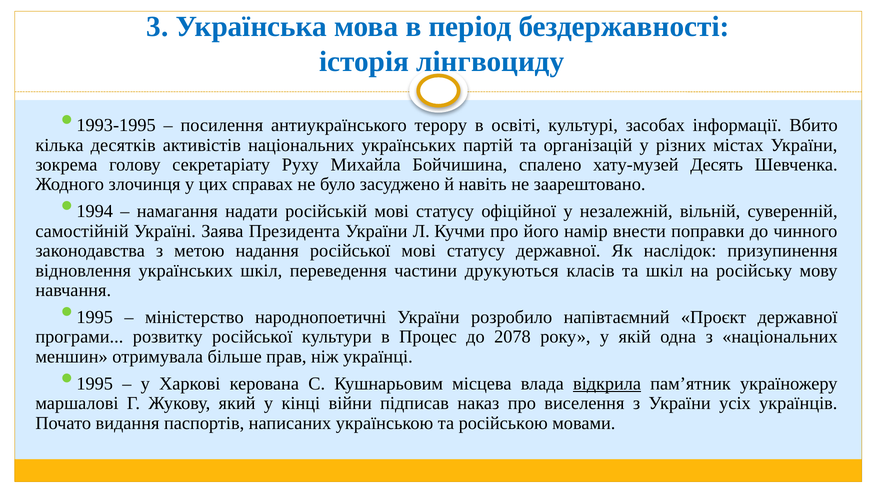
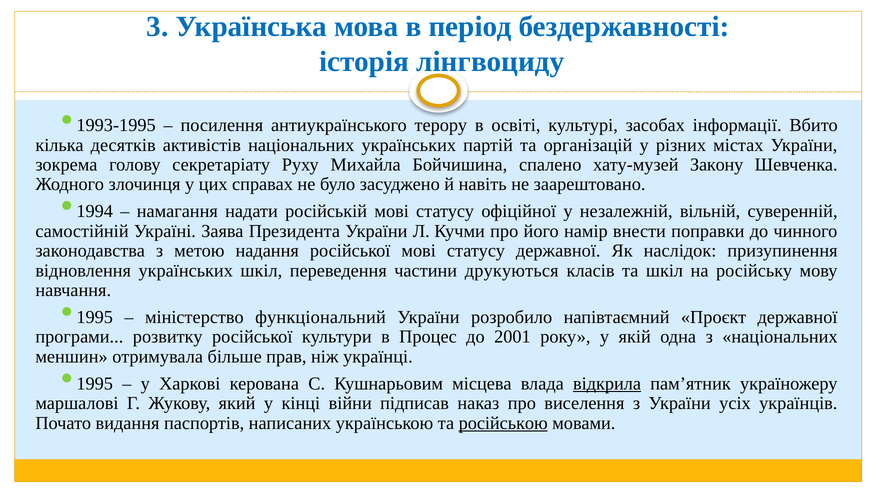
Десять: Десять -> Закону (717, 165)
народнопоетичні: народнопоетичні -> функціональний (320, 317)
2078: 2078 -> 2001 (512, 337)
російською underline: none -> present (503, 423)
